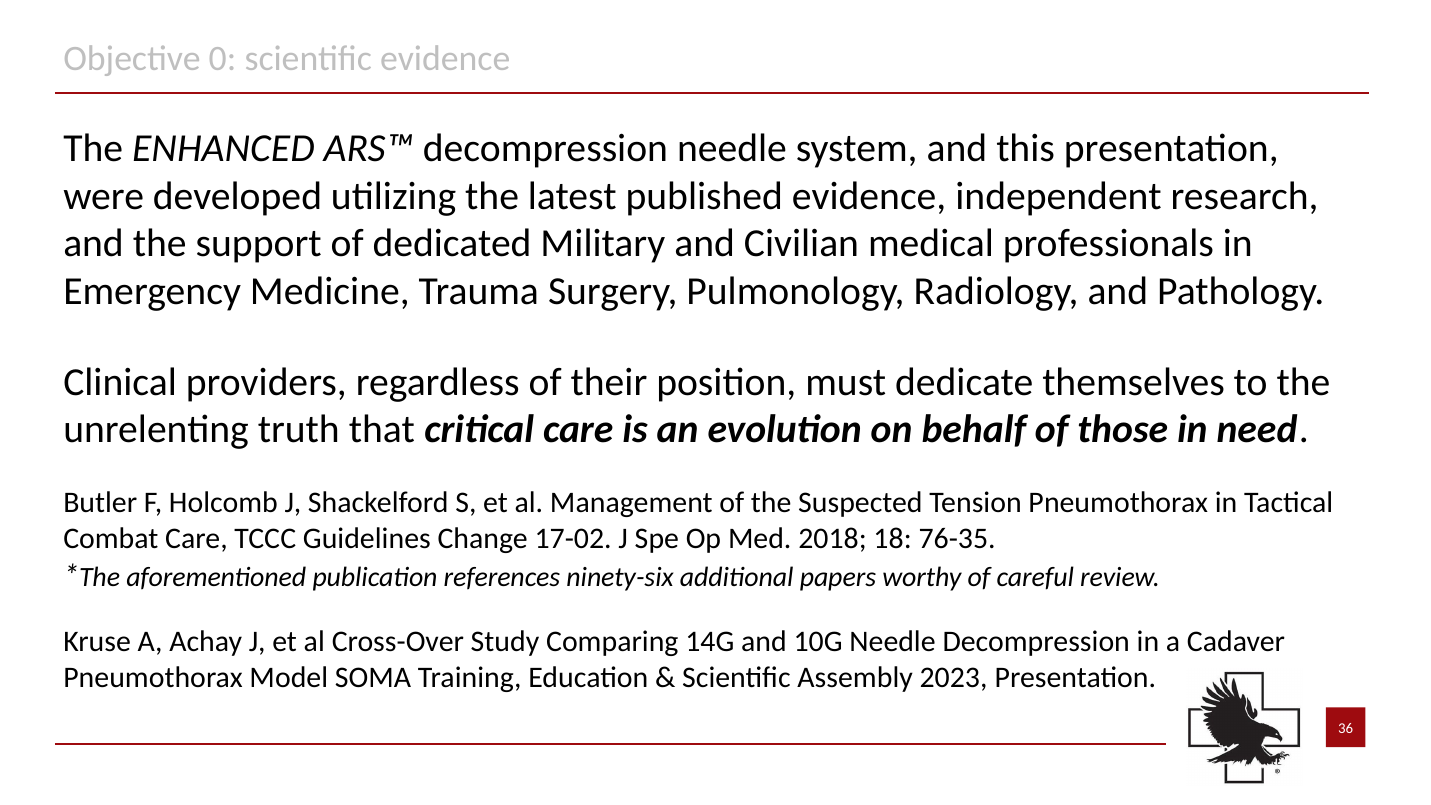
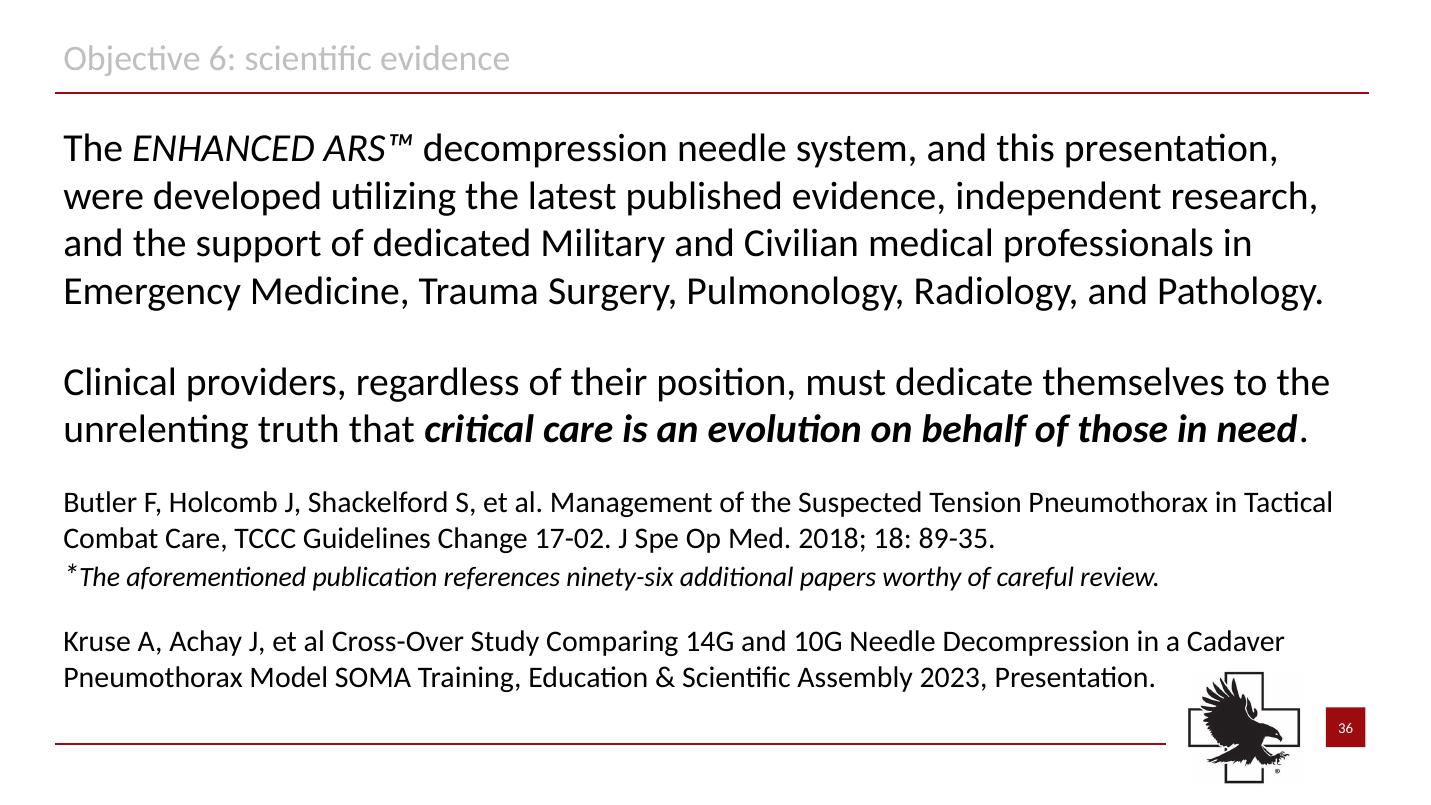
0: 0 -> 6 (223, 58)
76-35: 76-35 -> 89-35 (957, 539)
